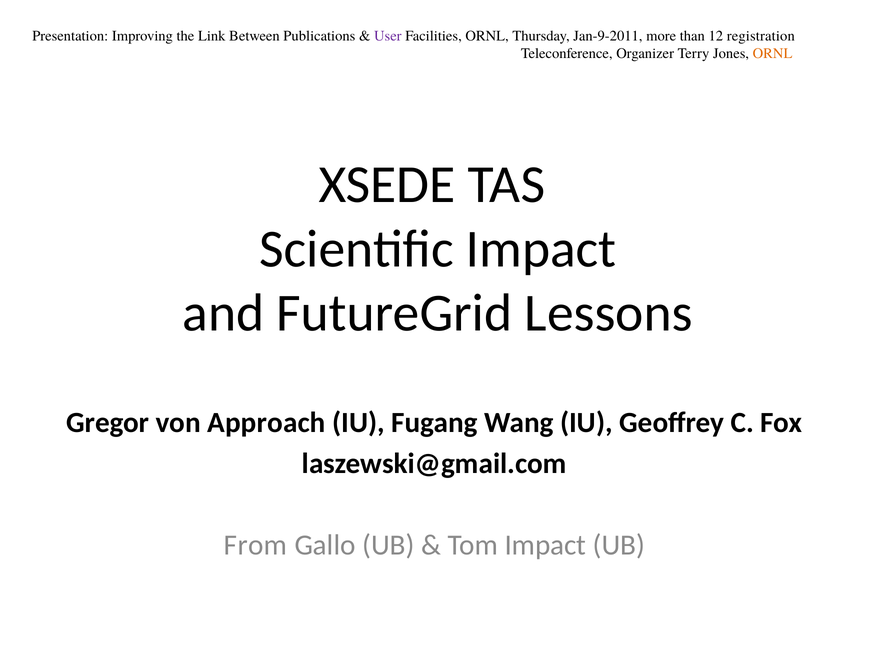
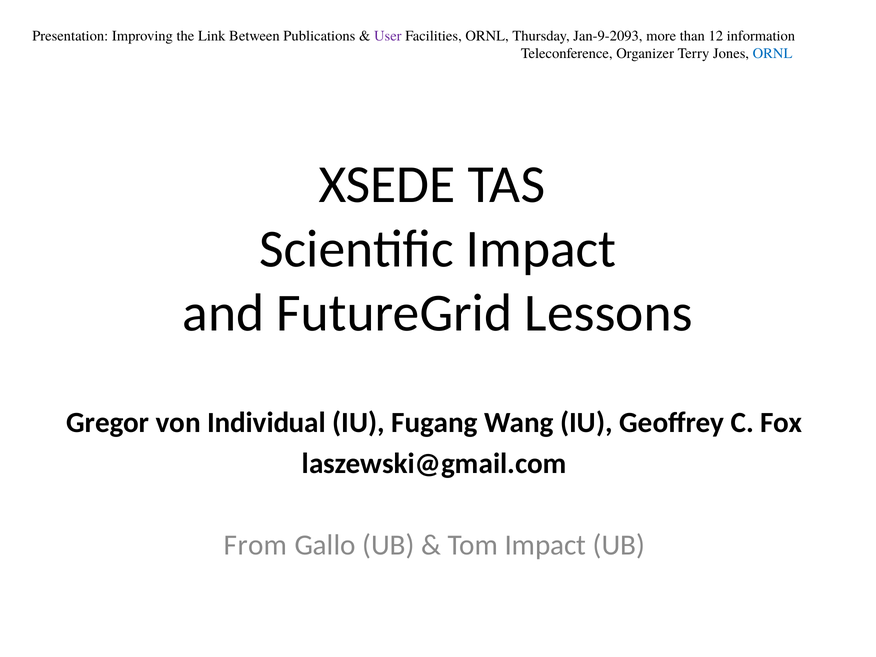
Jan-9-2011: Jan-9-2011 -> Jan-9-2093 (608, 36)
registration: registration -> information (761, 36)
ORNL colour: orange -> blue (773, 53)
Approach: Approach -> Individual (267, 423)
